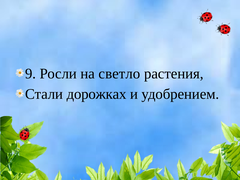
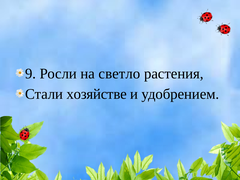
дорожках: дорожках -> хозяйстве (97, 94)
